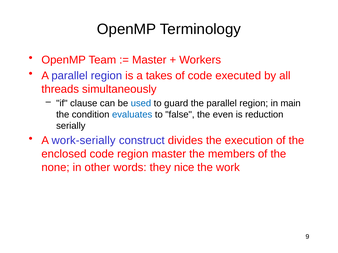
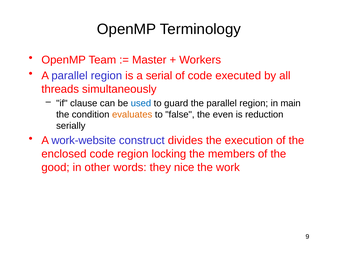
takes: takes -> serial (159, 76)
evaluates colour: blue -> orange (132, 115)
work-serially: work-serially -> work-website (84, 141)
region master: master -> locking (169, 154)
none: none -> good (55, 168)
